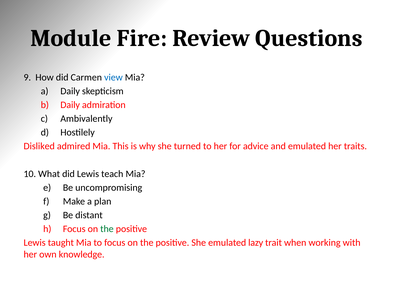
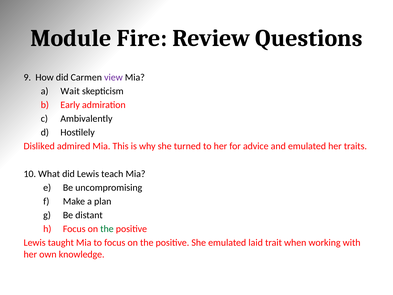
view colour: blue -> purple (113, 77)
a Daily: Daily -> Wait (70, 91)
Daily: Daily -> Early (70, 105)
lazy: lazy -> laid (256, 242)
